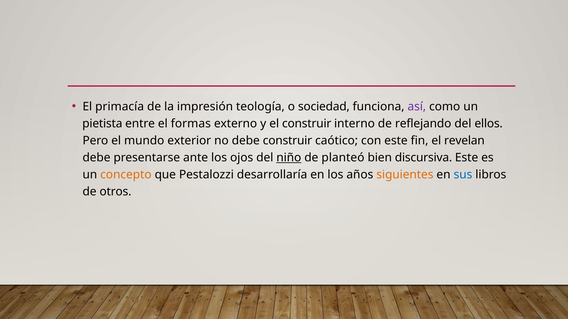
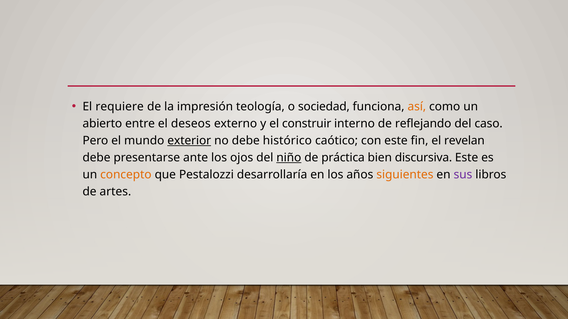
primacía: primacía -> requiere (120, 107)
así colour: purple -> orange (417, 107)
pietista: pietista -> abierto (102, 124)
formas: formas -> deseos (191, 124)
ellos: ellos -> caso (489, 124)
exterior underline: none -> present (189, 141)
debe construir: construir -> histórico (287, 141)
planteó: planteó -> práctica (343, 158)
sus colour: blue -> purple (463, 175)
otros: otros -> artes (115, 192)
